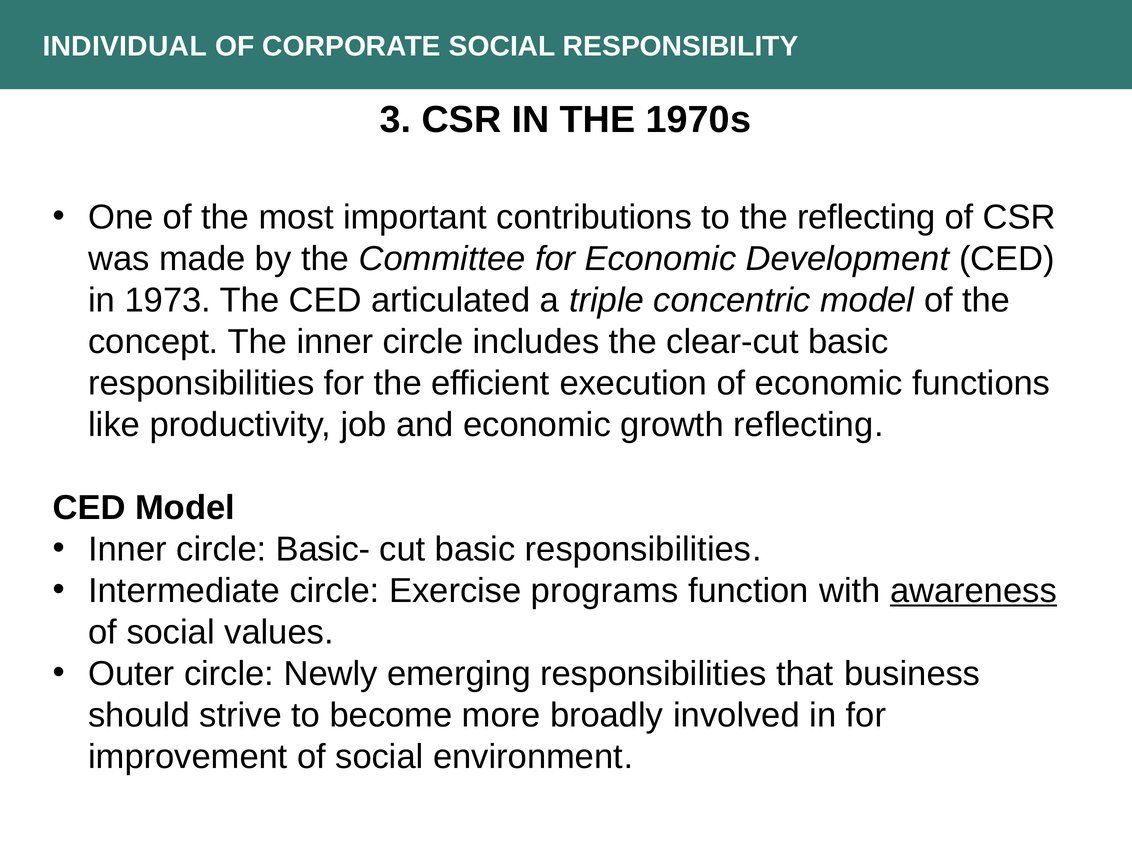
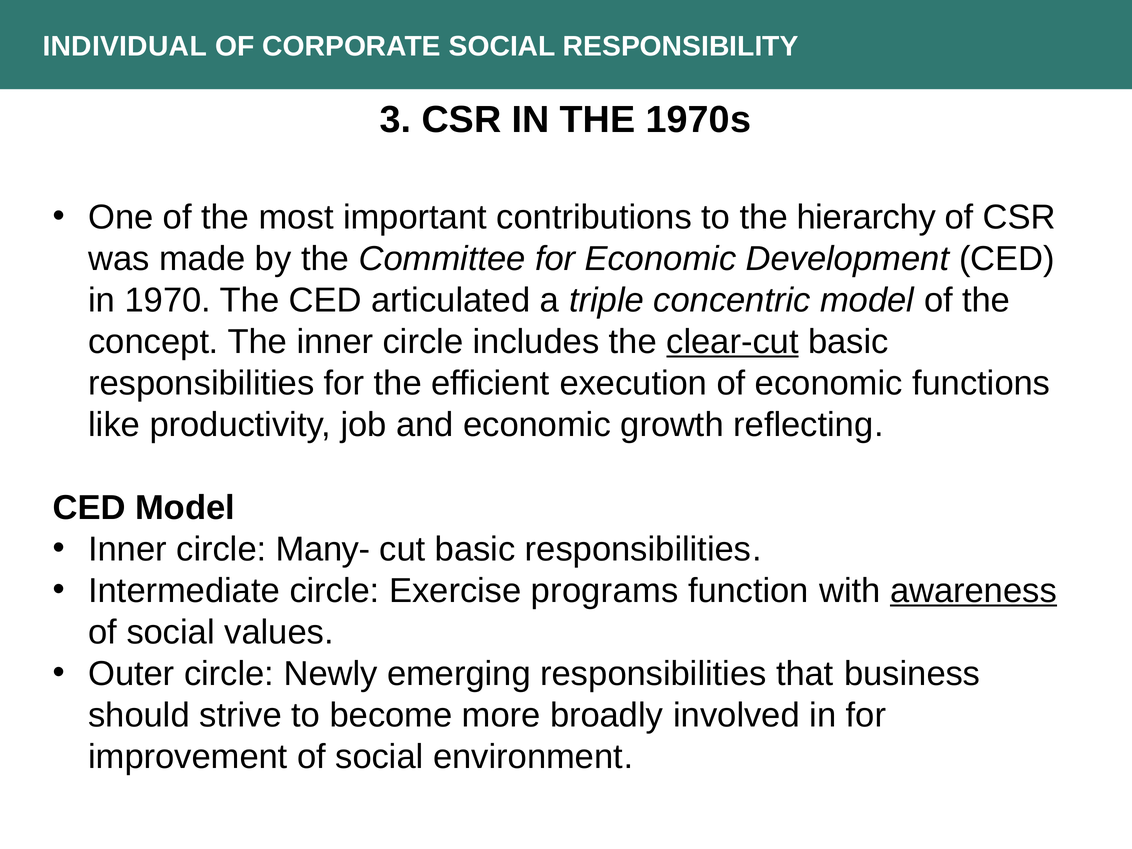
the reflecting: reflecting -> hierarchy (866, 217)
1973: 1973 -> 1970 (168, 300)
clear-cut underline: none -> present (732, 342)
Basic-: Basic- -> Many- (323, 549)
